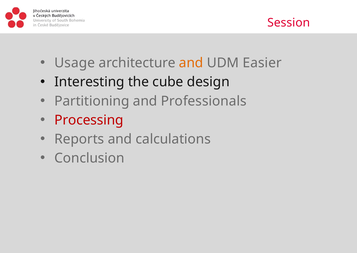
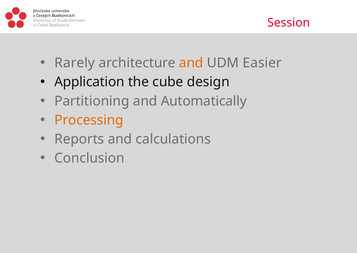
Usage: Usage -> Rarely (75, 63)
Interesting: Interesting -> Application (89, 82)
Professionals: Professionals -> Automatically (204, 101)
Processing colour: red -> orange (89, 120)
